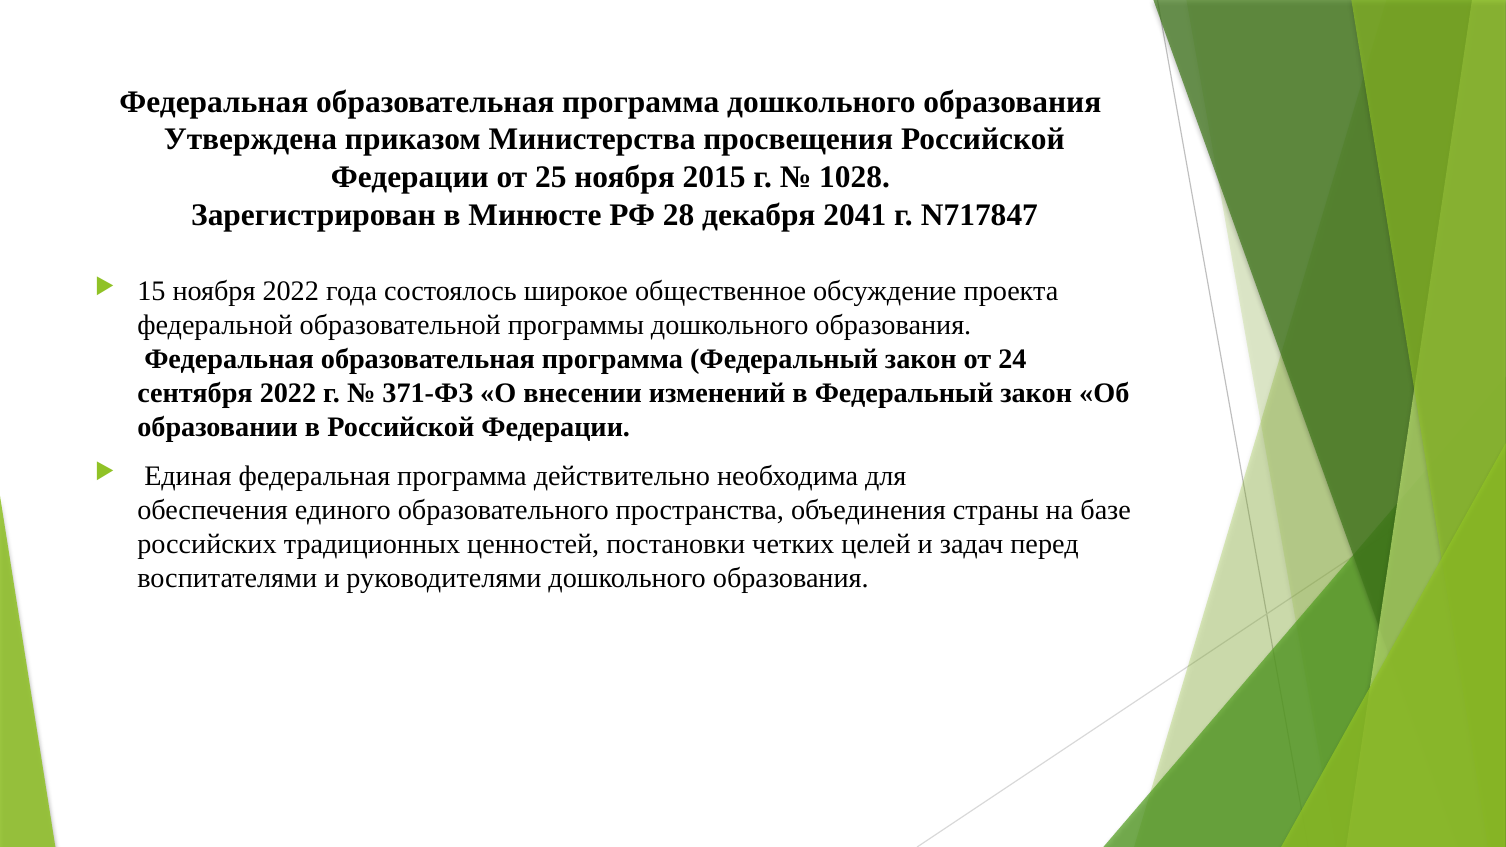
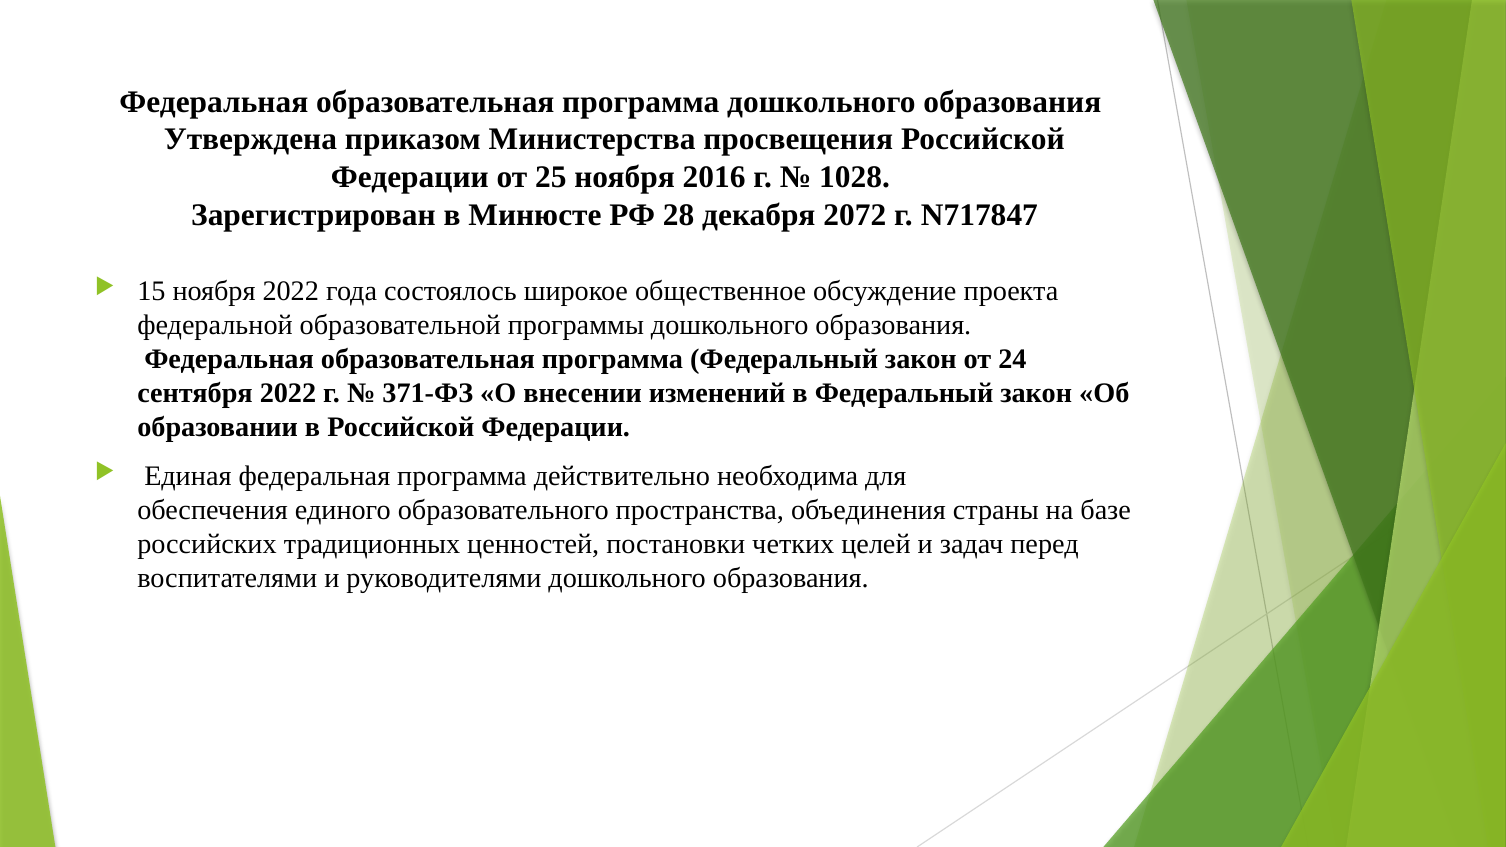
2015: 2015 -> 2016 (714, 177)
2041: 2041 -> 2072 (855, 215)
